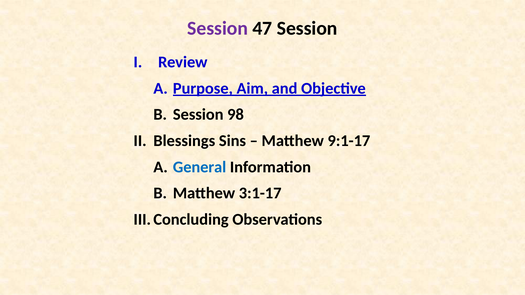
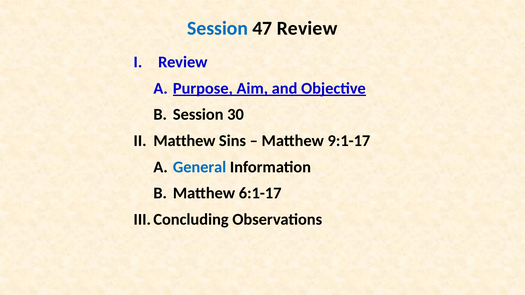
Session colour: purple -> blue (218, 28)
47 Session: Session -> Review (307, 28)
98: 98 -> 30 (236, 115)
Blessings: Blessings -> Matthew (184, 141)
3:1-17: 3:1-17 -> 6:1-17 (260, 193)
